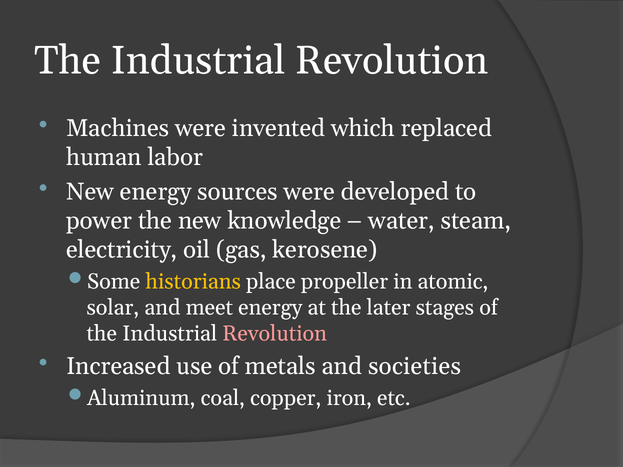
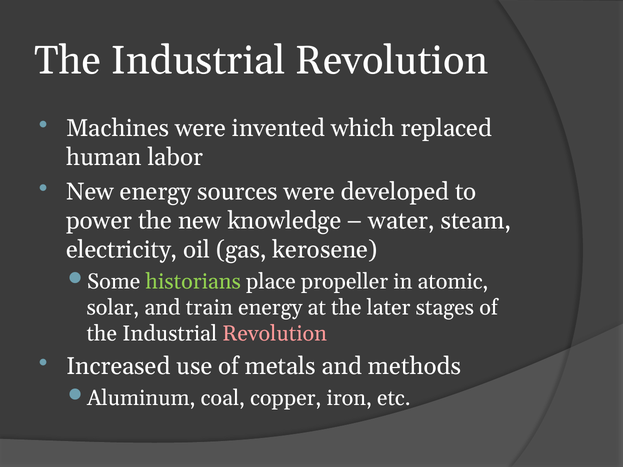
historians colour: yellow -> light green (193, 282)
meet: meet -> train (209, 308)
societies: societies -> methods (415, 367)
